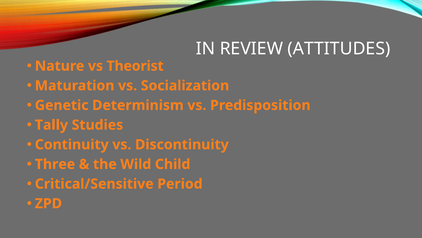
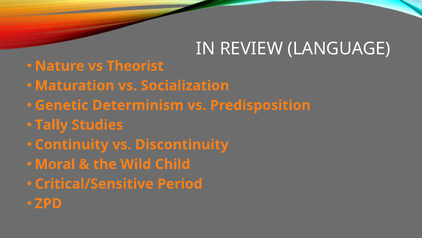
ATTITUDES: ATTITUDES -> LANGUAGE (339, 49)
Three: Three -> Moral (55, 164)
